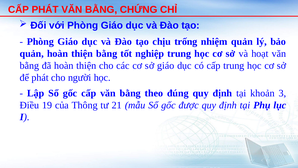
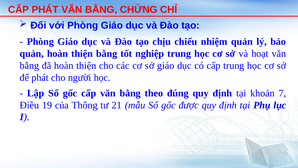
trống: trống -> chiếu (186, 42)
3: 3 -> 7 (282, 93)
